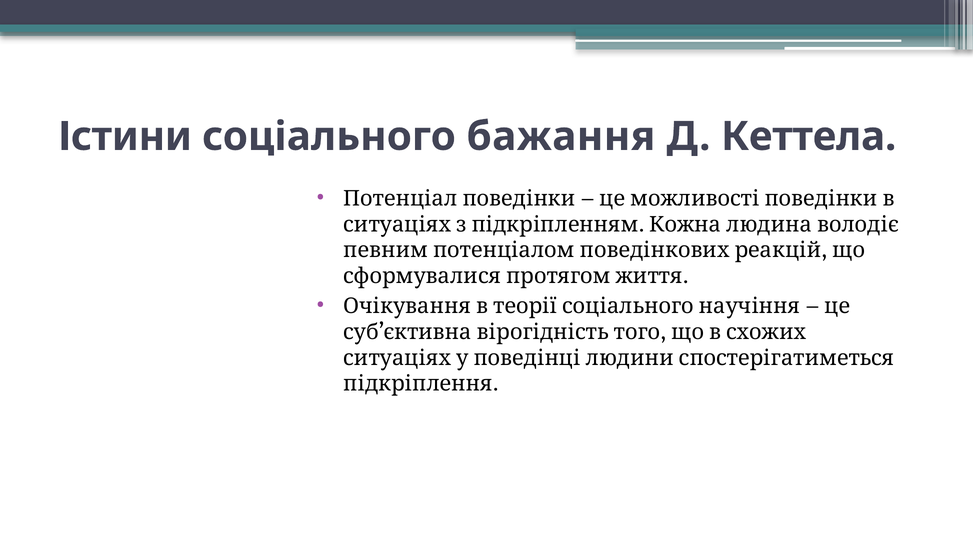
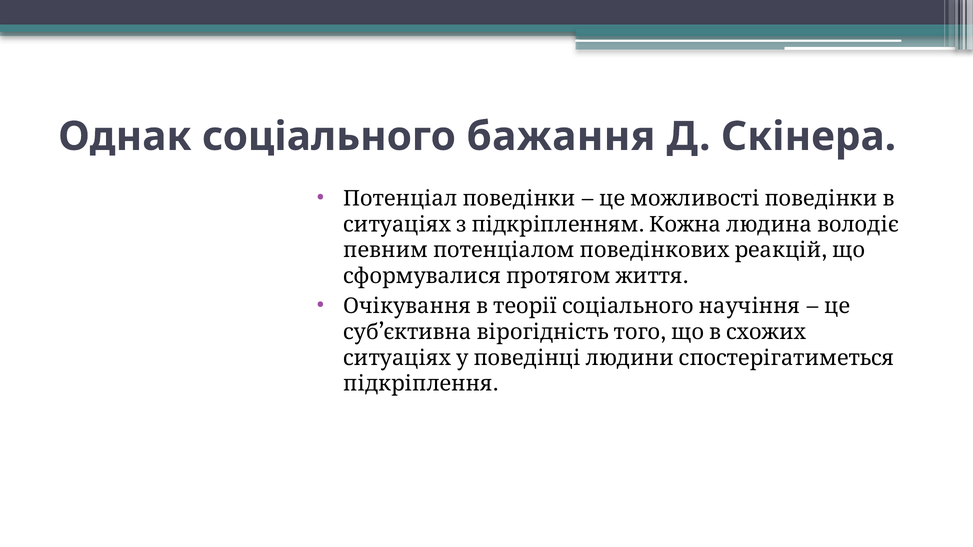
Істини: Істини -> Однак (125, 137)
Кеттела: Кеттела -> Скінера (809, 137)
